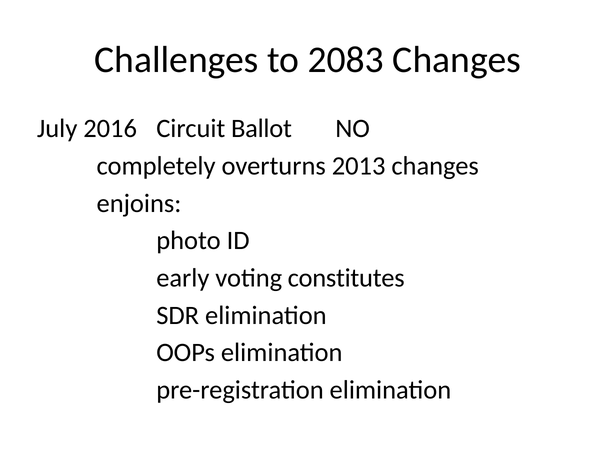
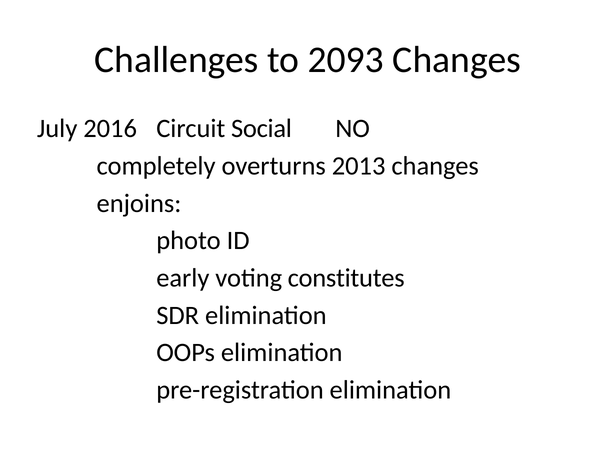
2083: 2083 -> 2093 (346, 60)
Ballot: Ballot -> Social (261, 129)
